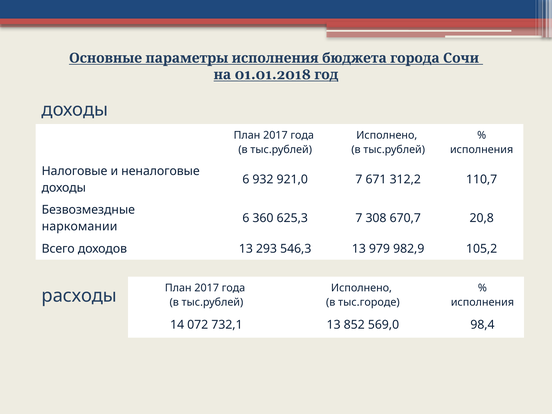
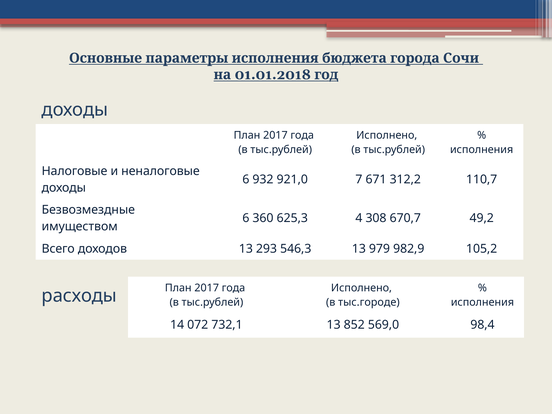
625,3 7: 7 -> 4 (359, 218)
20,8: 20,8 -> 49,2 (482, 218)
наркомании: наркомании -> имуществом (80, 226)
